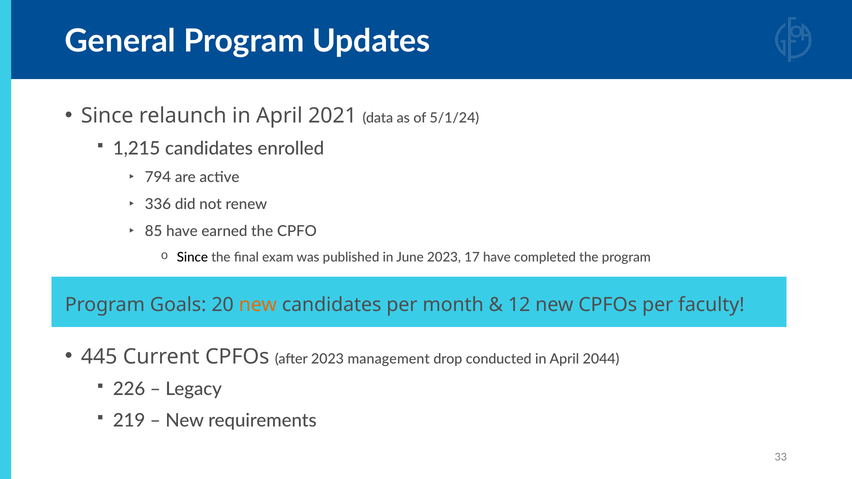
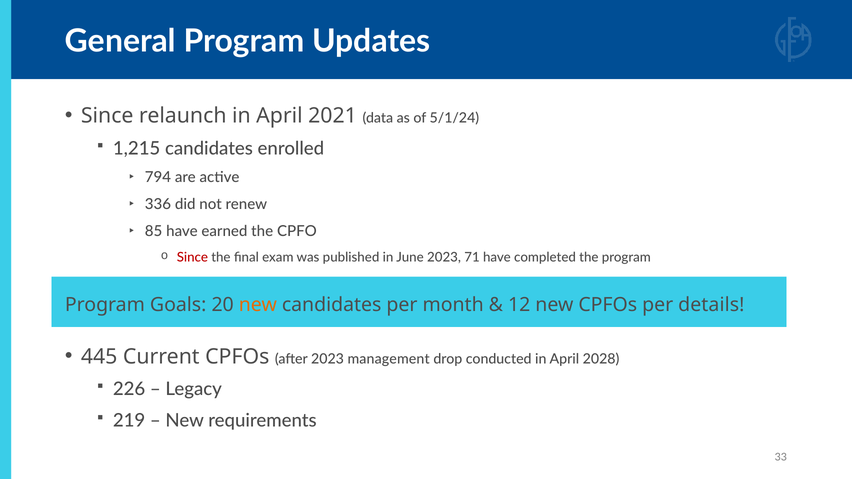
Since colour: black -> red (192, 257)
17: 17 -> 71 (472, 257)
faculty: faculty -> details (711, 305)
2044: 2044 -> 2028 (601, 359)
